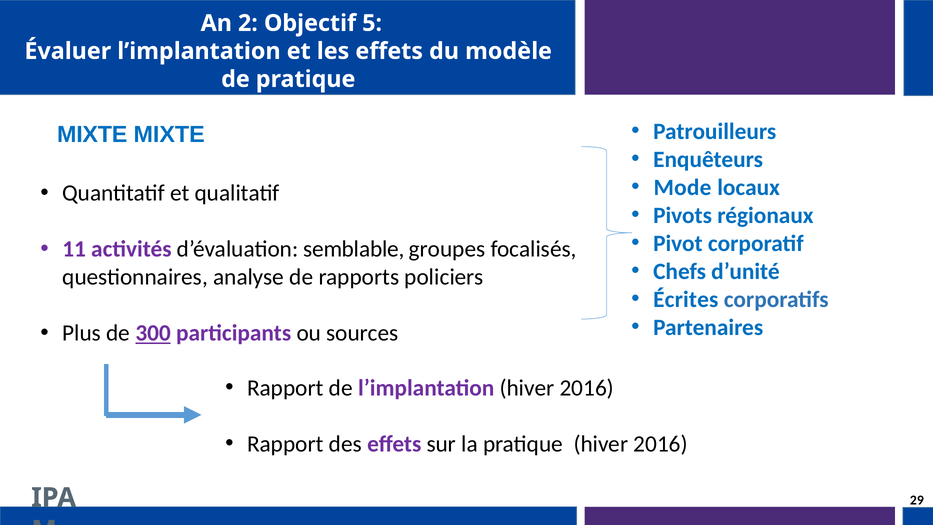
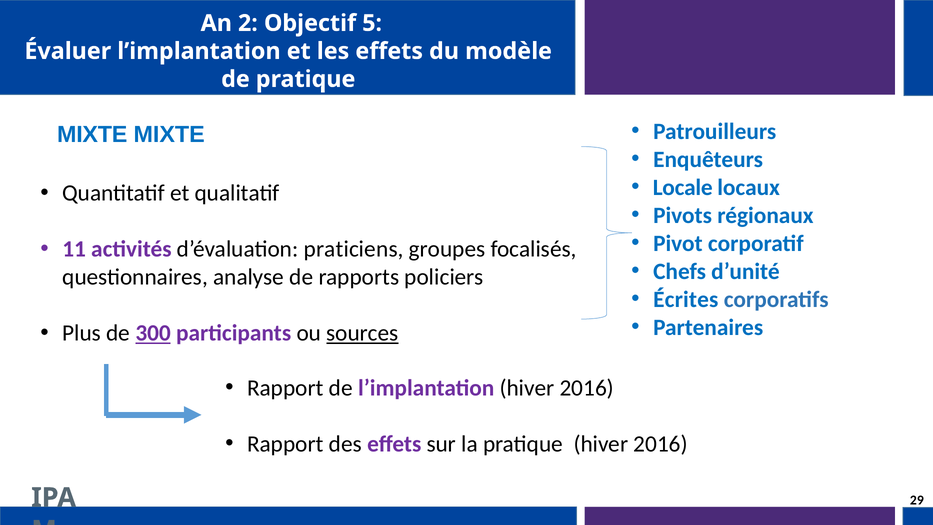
Mode: Mode -> Locale (683, 187)
semblable: semblable -> praticiens (354, 249)
sources underline: none -> present (362, 333)
